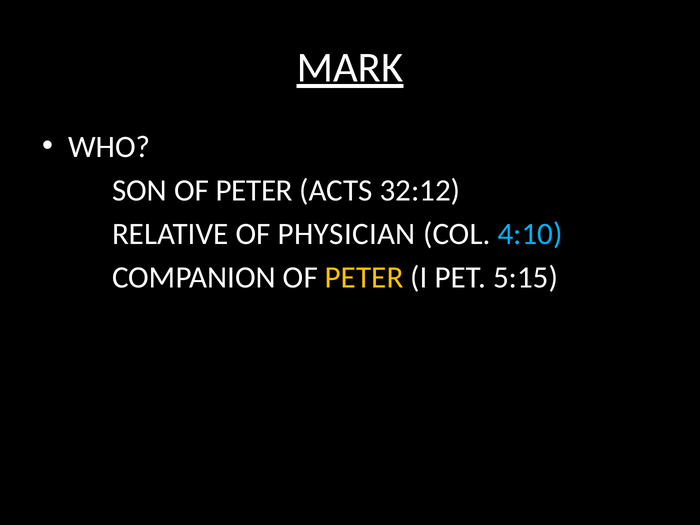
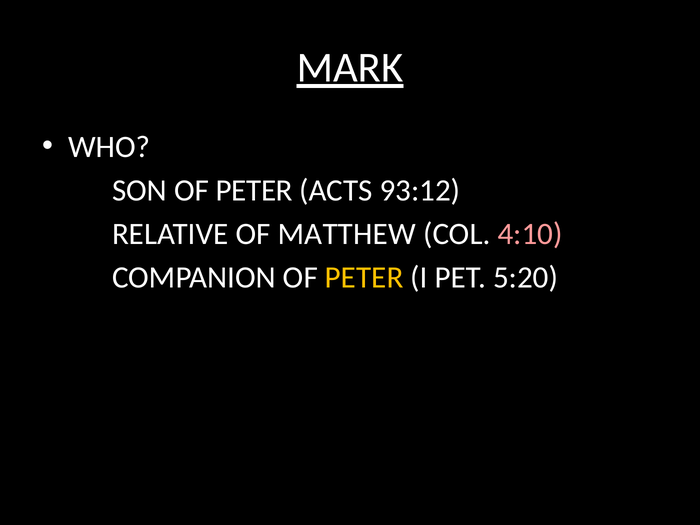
32:12: 32:12 -> 93:12 (420, 190)
PHYSICIAN: PHYSICIAN -> MATTHEW (347, 234)
4:10 colour: light blue -> pink (530, 234)
5:15: 5:15 -> 5:20 (526, 278)
